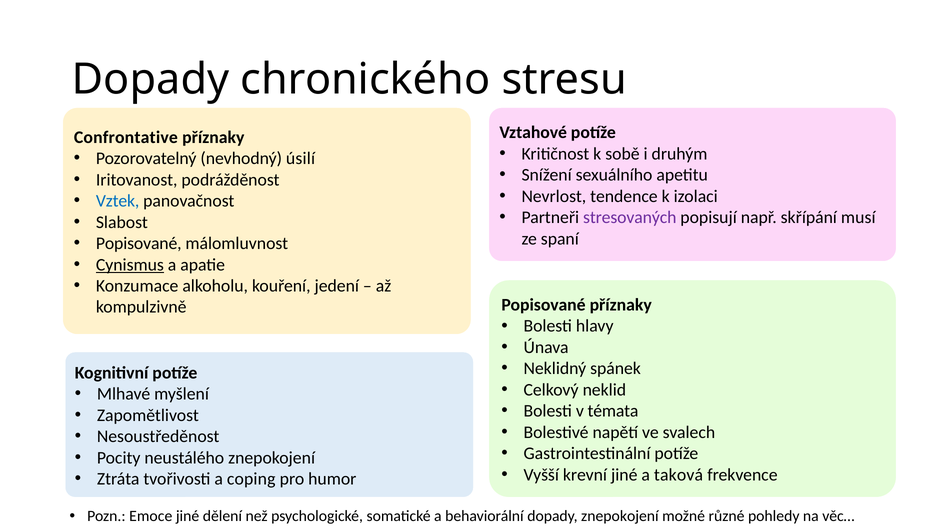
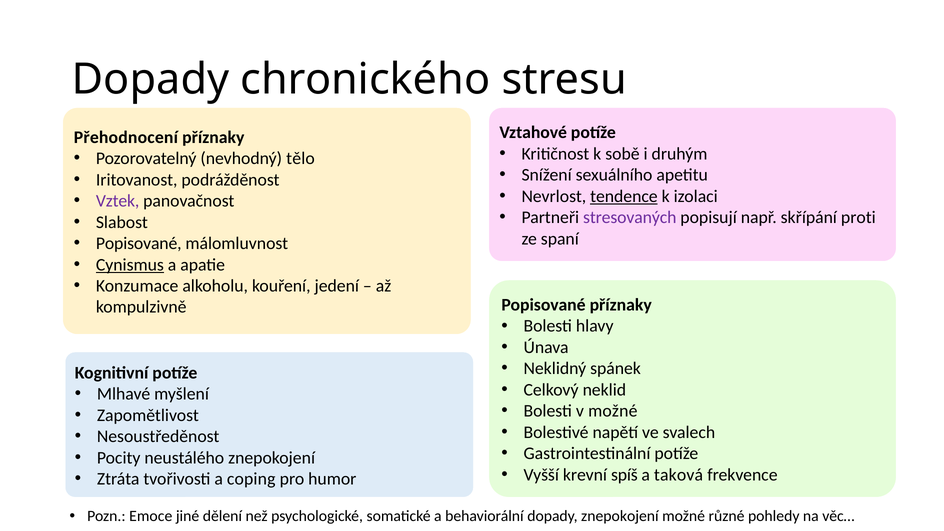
Confrontative: Confrontative -> Přehodnocení (126, 137)
úsilí: úsilí -> tělo (301, 158)
tendence underline: none -> present (624, 196)
Vztek colour: blue -> purple (118, 201)
musí: musí -> proti (858, 218)
v témata: témata -> možné (613, 411)
krevní jiné: jiné -> spíš (624, 475)
